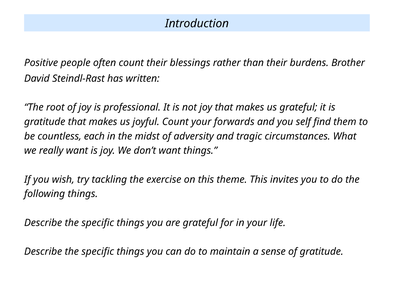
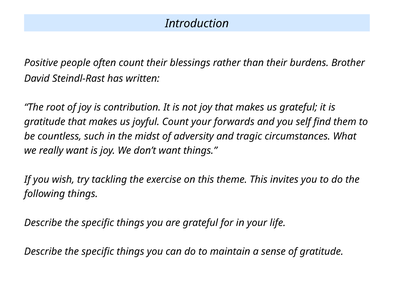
professional: professional -> contribution (132, 107)
each: each -> such (94, 136)
